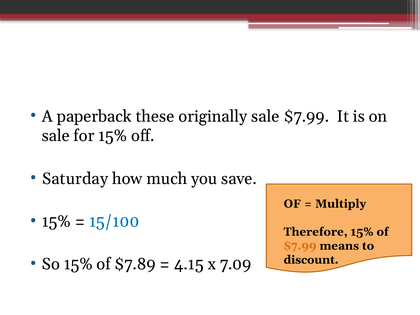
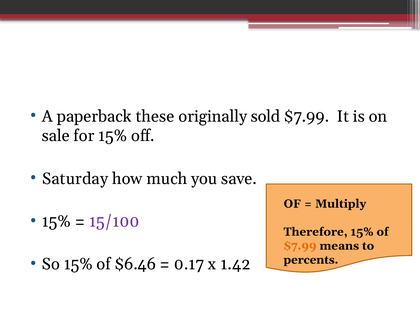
originally sale: sale -> sold (266, 116)
15/100 colour: blue -> purple (114, 221)
discount: discount -> percents (311, 260)
$7.89: $7.89 -> $6.46 (135, 264)
4.15: 4.15 -> 0.17 (189, 264)
7.09: 7.09 -> 1.42 (236, 264)
